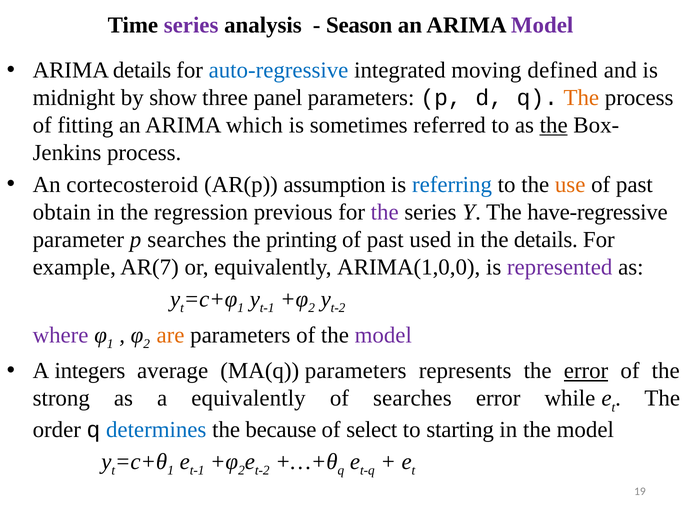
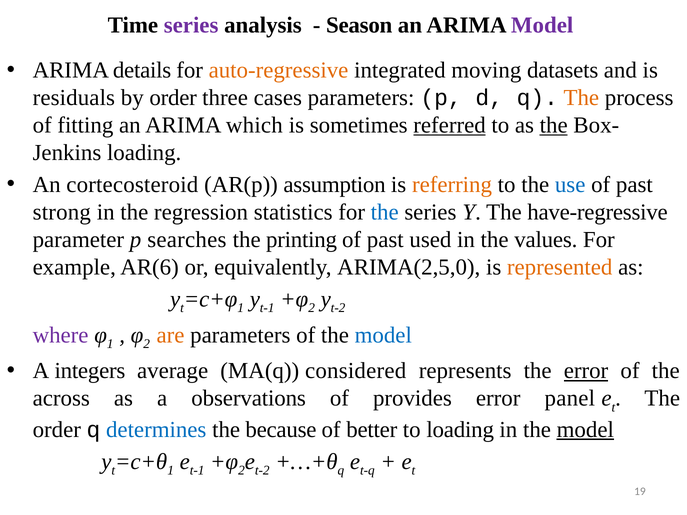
auto-regressive colour: blue -> orange (279, 70)
defined: defined -> datasets (563, 70)
midnight: midnight -> residuals (74, 98)
by show: show -> order (173, 98)
panel: panel -> cases (278, 98)
referred underline: none -> present (450, 125)
process: process -> loading (144, 153)
referring colour: blue -> orange (452, 185)
use colour: orange -> blue (570, 185)
obtain: obtain -> strong (62, 212)
previous: previous -> statistics (293, 212)
the colour: purple -> blue (385, 212)
the details: details -> values (546, 240)
AR(7: AR(7 -> AR(6 (150, 267)
ARIMA(1,0,0: ARIMA(1,0,0 -> ARIMA(2,5,0 (409, 267)
represented colour: purple -> orange (560, 267)
model colour: purple -> blue (383, 335)
MA(q parameters: parameters -> considered (356, 371)
strong: strong -> across (61, 398)
a equivalently: equivalently -> observations (249, 398)
of searches: searches -> provides (412, 398)
while: while -> panel (570, 398)
select: select -> better (372, 430)
to starting: starting -> loading (460, 430)
model underline: none -> present (585, 430)
